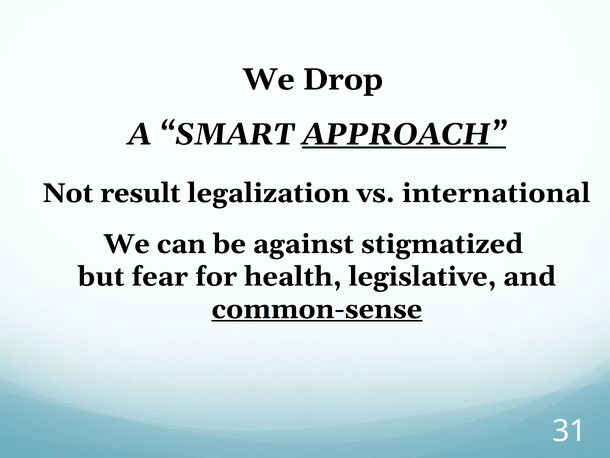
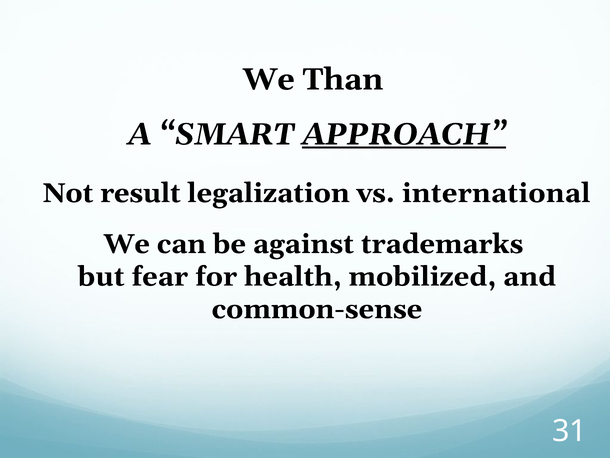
Drop: Drop -> Than (343, 79)
stigmatized: stigmatized -> trademarks (442, 244)
legislative: legislative -> mobilized (422, 276)
common-sense underline: present -> none (317, 309)
